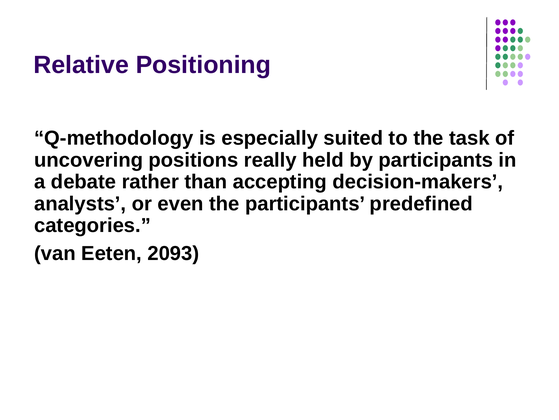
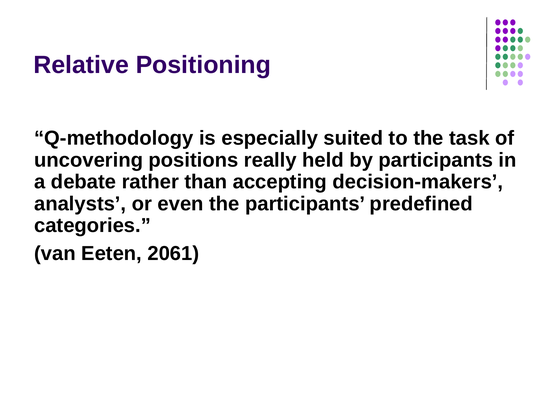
2093: 2093 -> 2061 (173, 253)
